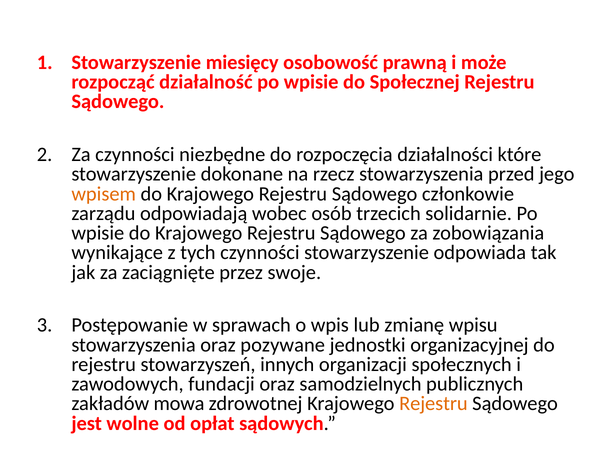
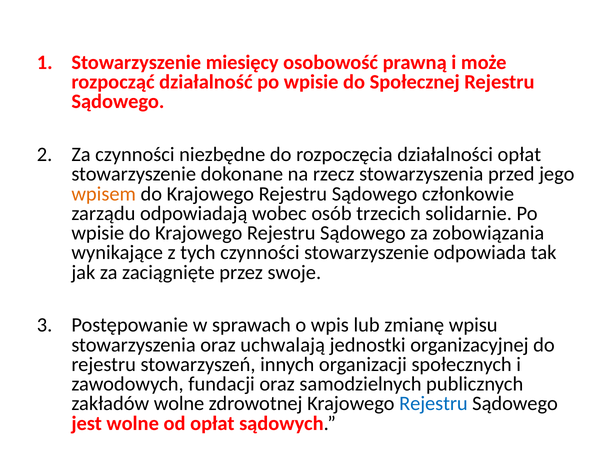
działalności które: które -> opłat (519, 155)
pozywane: pozywane -> uchwalają (283, 345)
zakładów mowa: mowa -> wolne (179, 404)
Rejestru colour: orange -> blue (433, 404)
